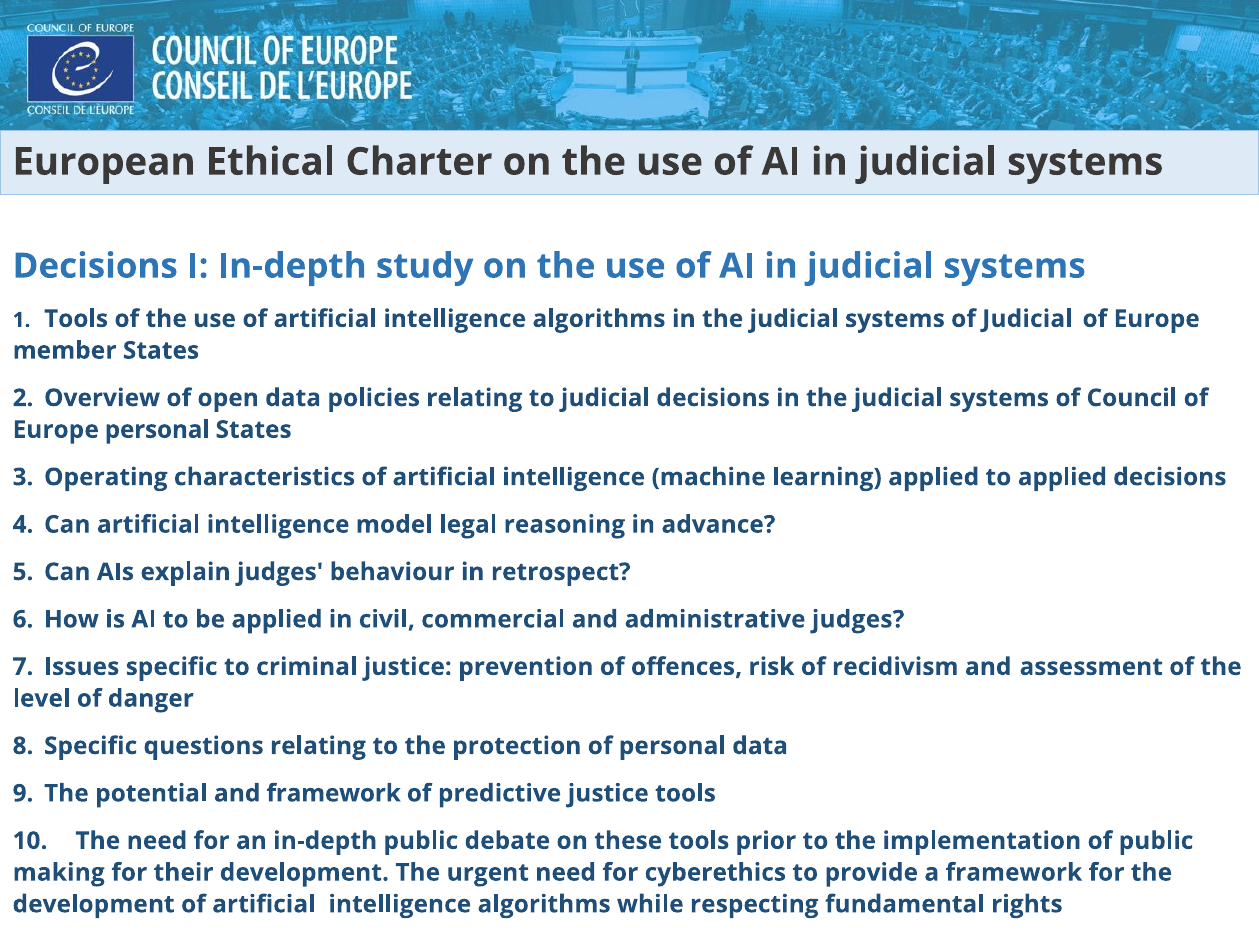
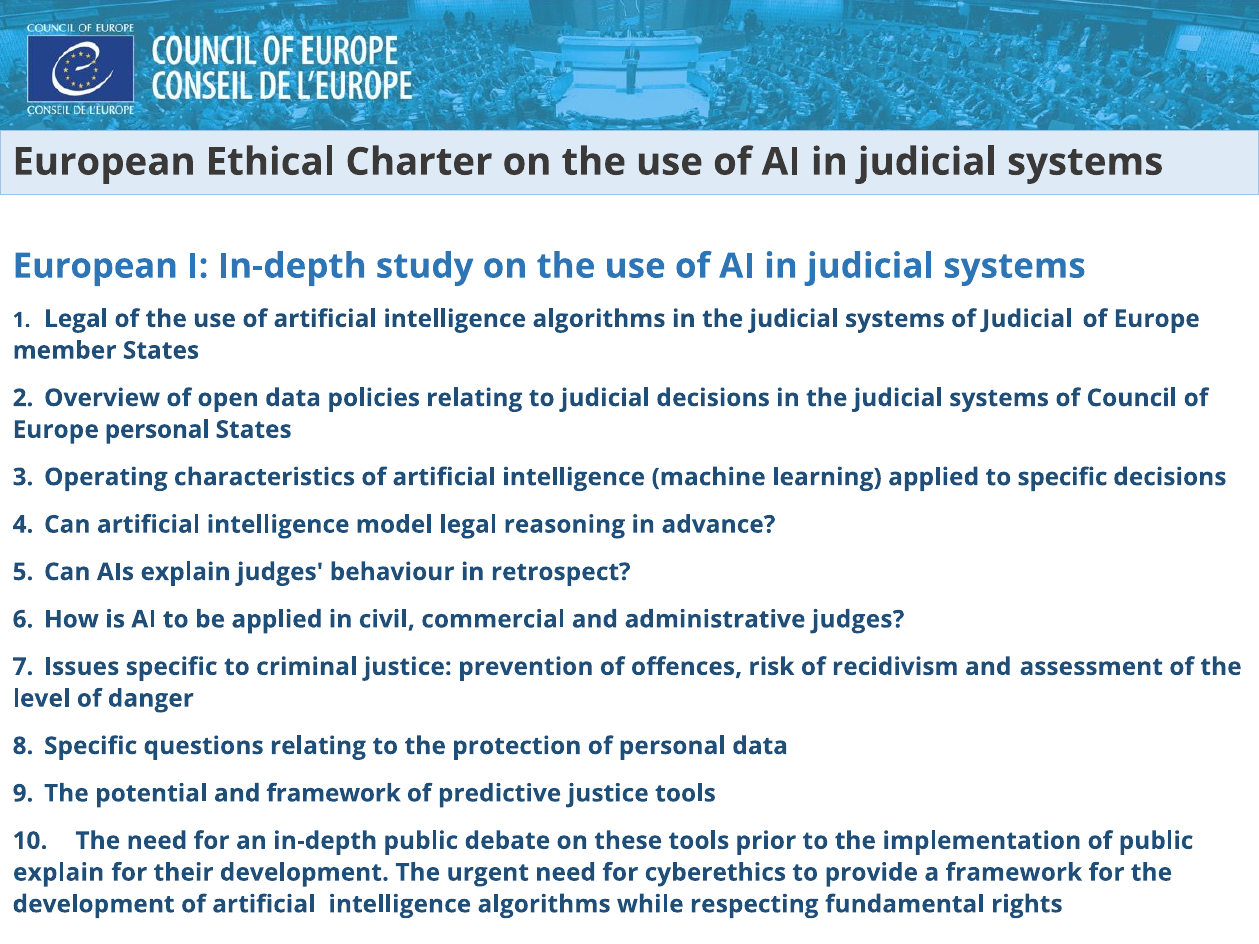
Decisions: Decisions -> European (95, 266)
1 Tools: Tools -> Legal (76, 319)
to applied: applied -> specific (1062, 477)
making: making -> explain (59, 873)
